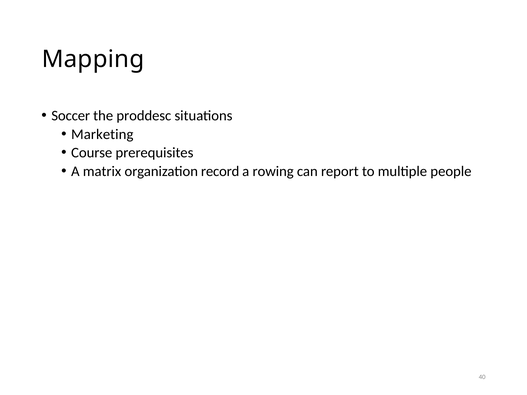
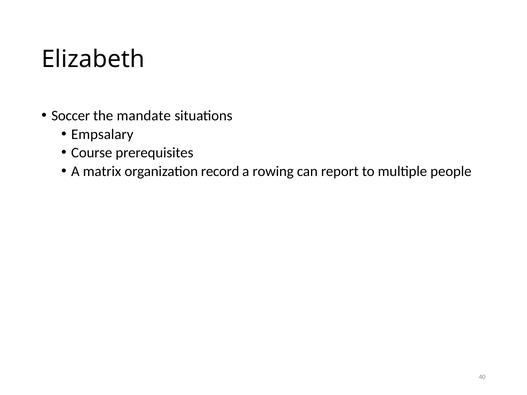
Mapping: Mapping -> Elizabeth (93, 59)
proddesc: proddesc -> mandate (144, 116)
Marketing: Marketing -> Empsalary (102, 134)
